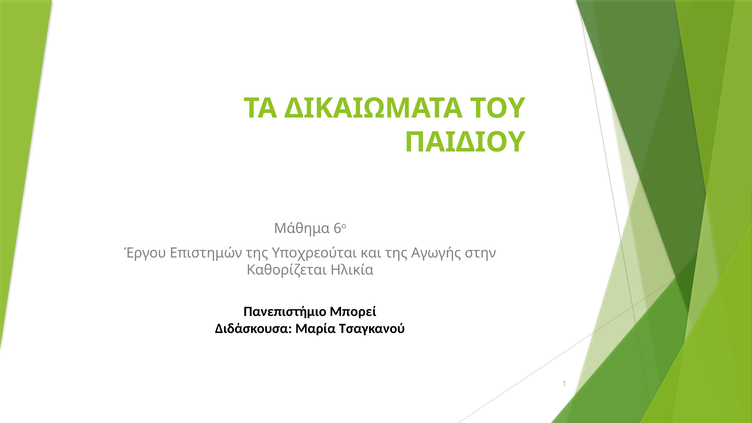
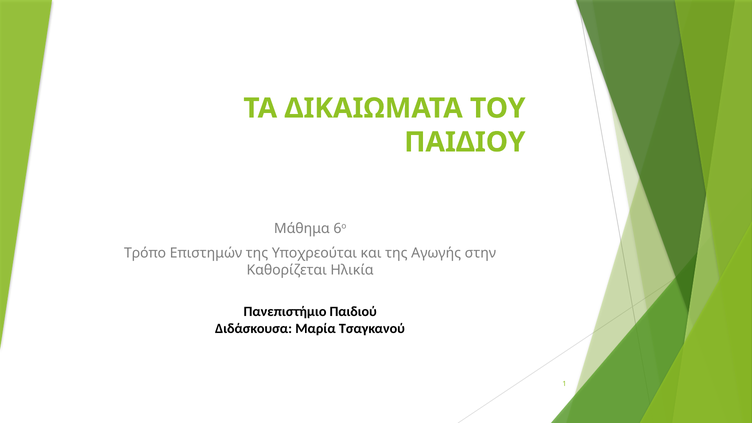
Έργου: Έργου -> Τρόπο (145, 253)
Μπορεί: Μπορεί -> Παιδιού (353, 312)
